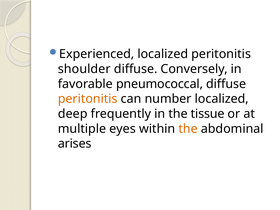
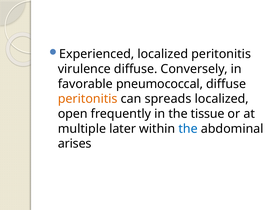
shoulder: shoulder -> virulence (84, 69)
number: number -> spreads (168, 99)
deep: deep -> open (73, 114)
eyes: eyes -> later (123, 129)
the colour: orange -> blue (188, 129)
